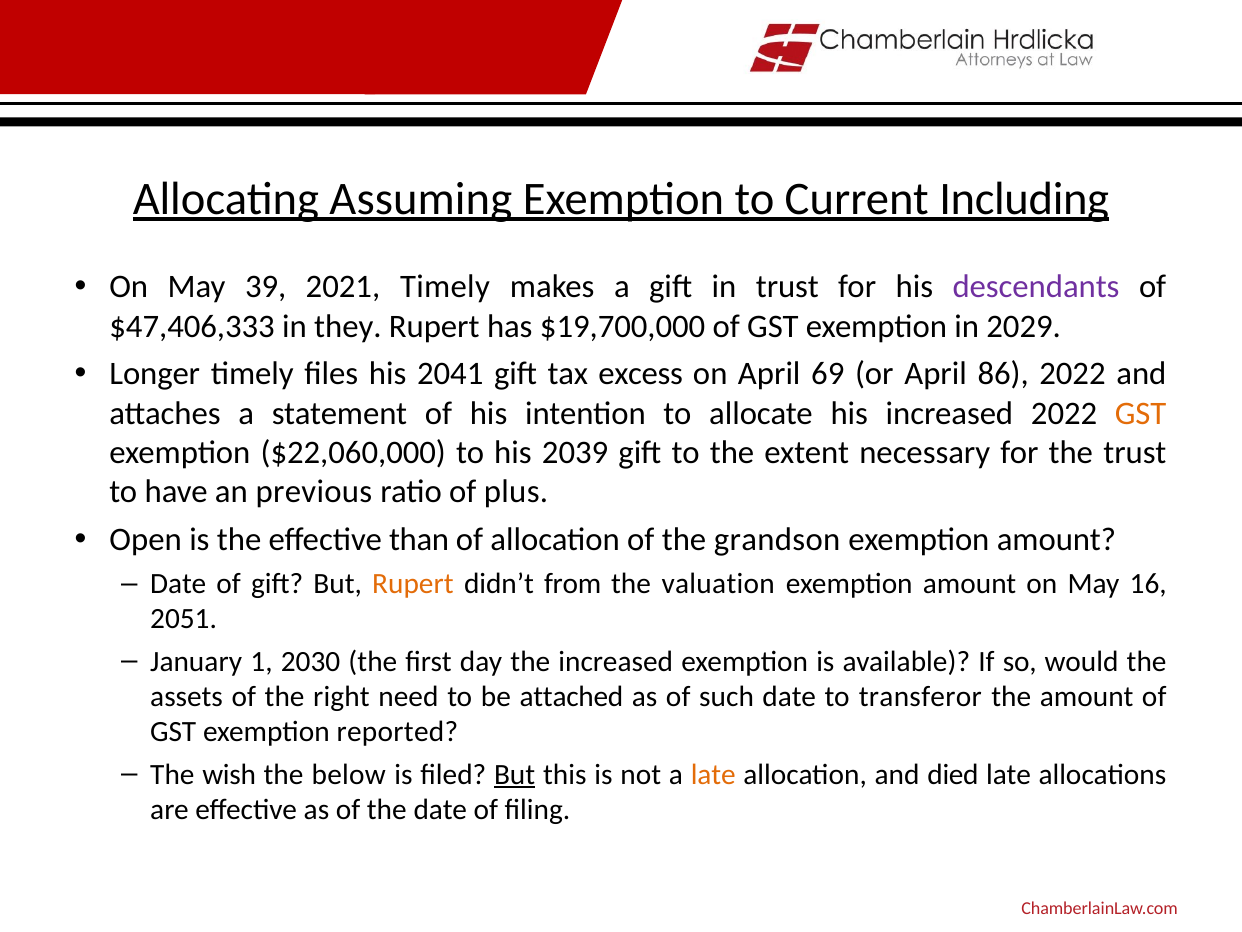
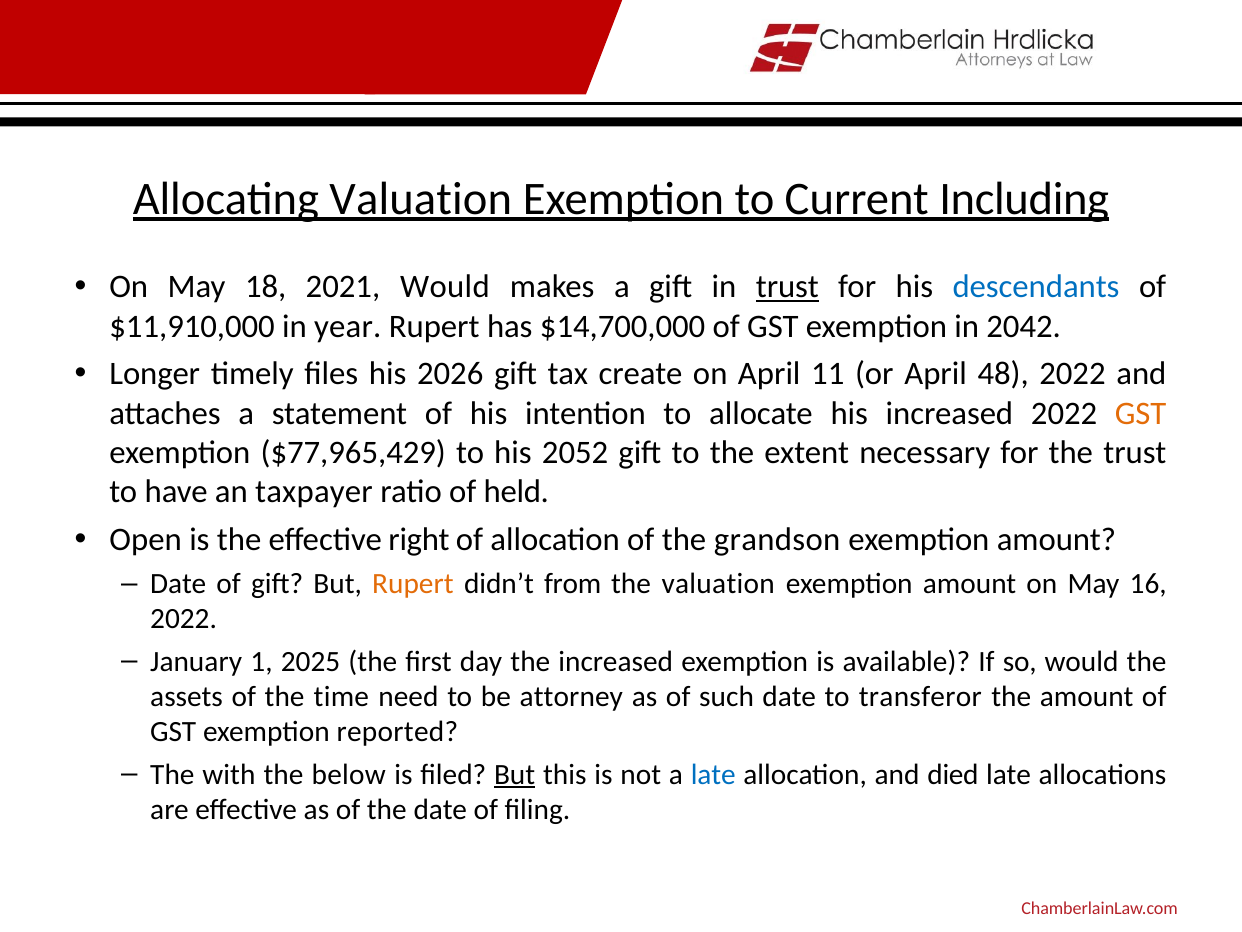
Allocating Assuming: Assuming -> Valuation (421, 199)
39: 39 -> 18 (266, 287)
2021 Timely: Timely -> Would (445, 287)
trust underline: none -> present (787, 287)
descendants colour: purple -> blue (1036, 287)
$47,406,333: $47,406,333 -> $11,910,000 (192, 326)
they: they -> year (348, 326)
$19,700,000: $19,700,000 -> $14,700,000 (623, 326)
2029: 2029 -> 2042 (1024, 326)
2041: 2041 -> 2026 (450, 374)
excess: excess -> create (641, 374)
69: 69 -> 11 (828, 374)
86: 86 -> 48 (1003, 374)
$22,060,000: $22,060,000 -> $77,965,429 (353, 452)
2039: 2039 -> 2052 (575, 452)
previous: previous -> taxpayer (314, 492)
plus: plus -> held (516, 492)
than: than -> right (419, 539)
2051: 2051 -> 2022 (184, 619)
2030: 2030 -> 2025 (311, 661)
right: right -> time (341, 696)
attached: attached -> attorney (571, 696)
wish: wish -> with (229, 774)
late colour: orange -> blue (713, 774)
